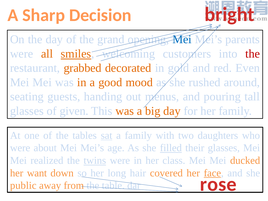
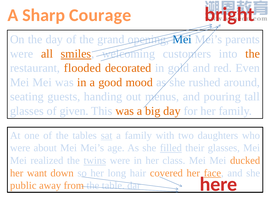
Decision: Decision -> Courage (100, 15)
the colour: red -> orange (253, 54)
grabbed: grabbed -> flooded (82, 68)
rose: rose -> here (218, 184)
